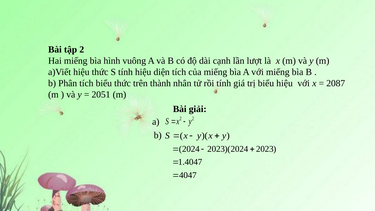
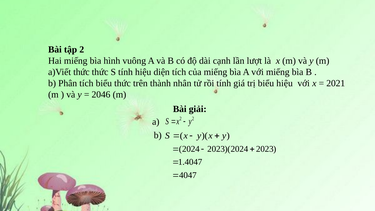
a)Viết hiệu: hiệu -> thức (81, 72)
2087: 2087 -> 2021 (336, 83)
2051: 2051 -> 2046 (101, 95)
